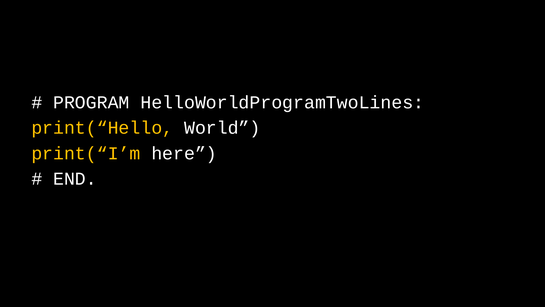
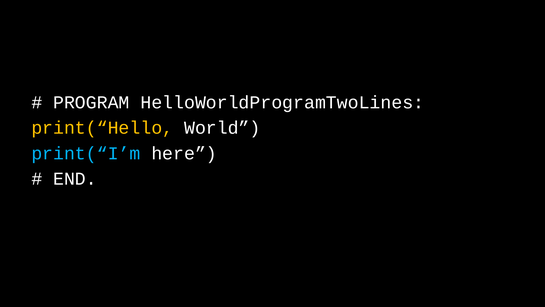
print(“I’m colour: yellow -> light blue (86, 153)
